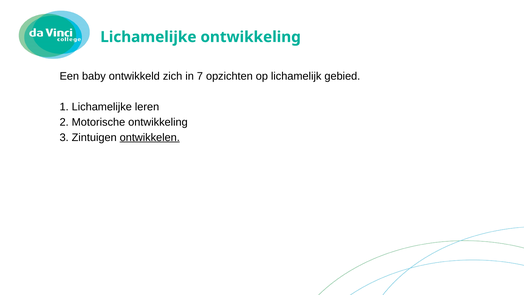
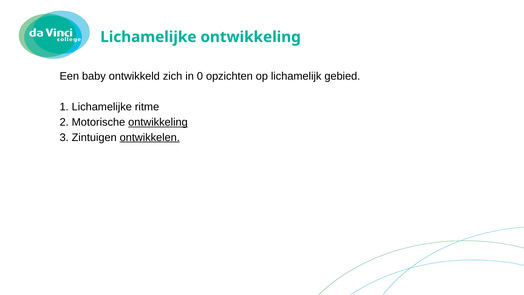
7: 7 -> 0 (200, 76)
leren: leren -> ritme (147, 107)
ontwikkeling underline: none -> present (158, 122)
